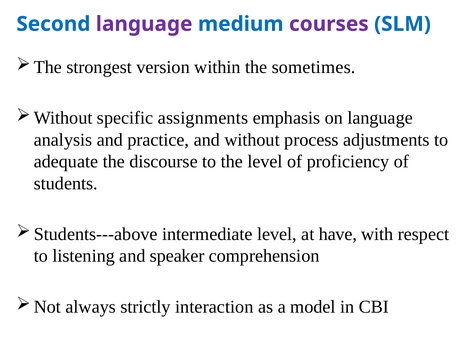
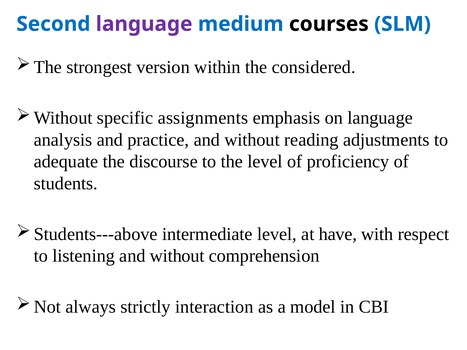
courses colour: purple -> black (329, 24)
sometimes: sometimes -> considered (314, 67)
process: process -> reading (311, 140)
listening and speaker: speaker -> without (177, 256)
